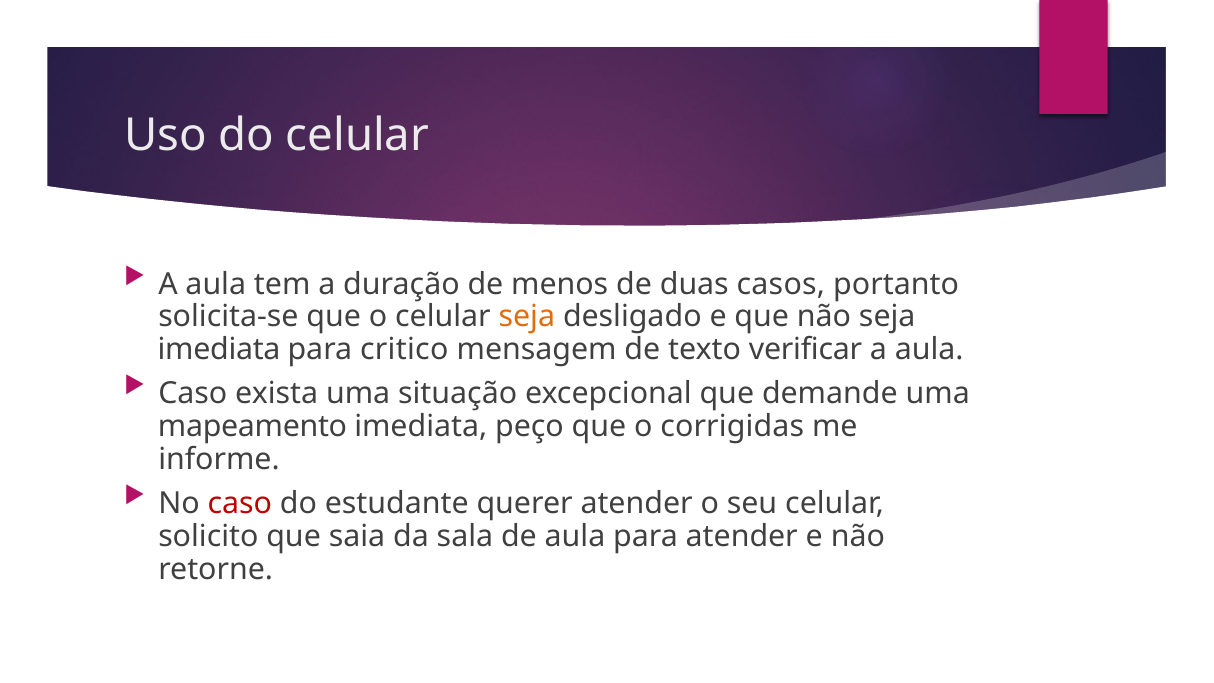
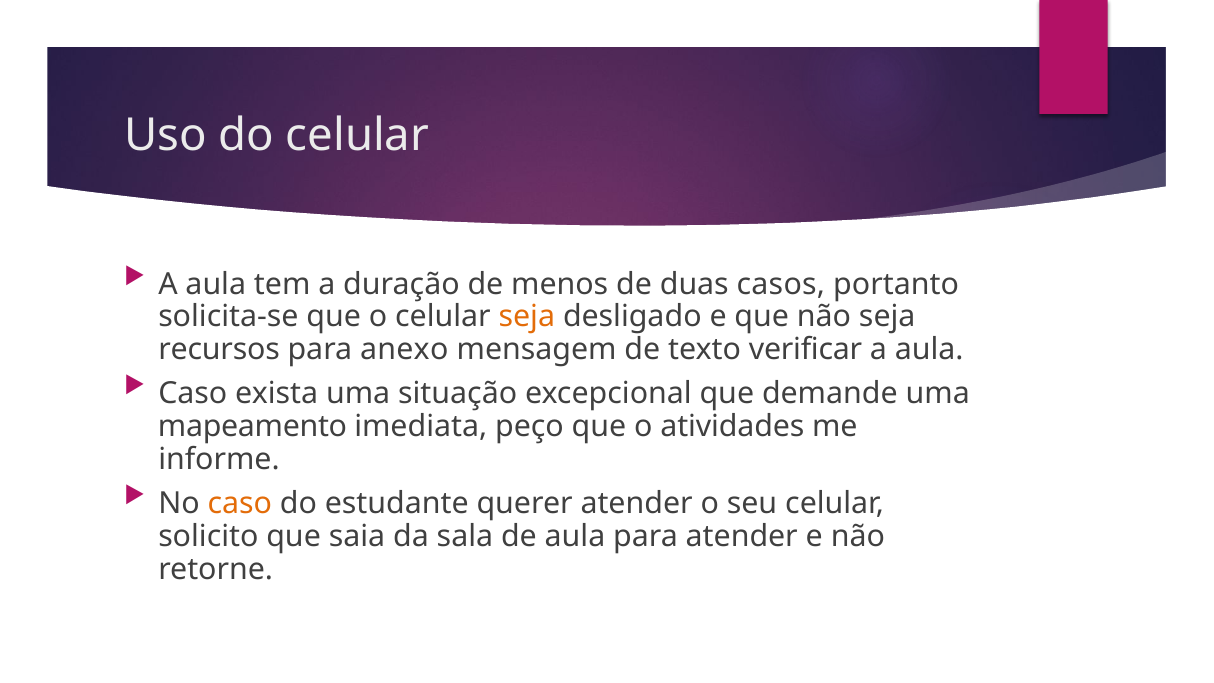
imediata: imediata -> recursos (219, 350)
critico: critico -> anexo (404, 350)
corrigidas: corrigidas -> atividades (732, 427)
caso colour: red -> orange (240, 503)
